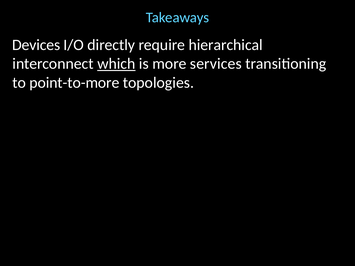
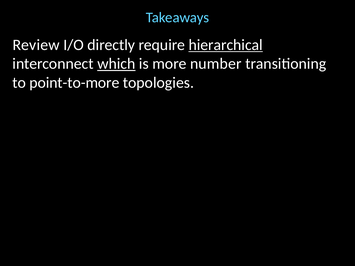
Devices: Devices -> Review (36, 45)
hierarchical underline: none -> present (226, 45)
services: services -> number (216, 64)
